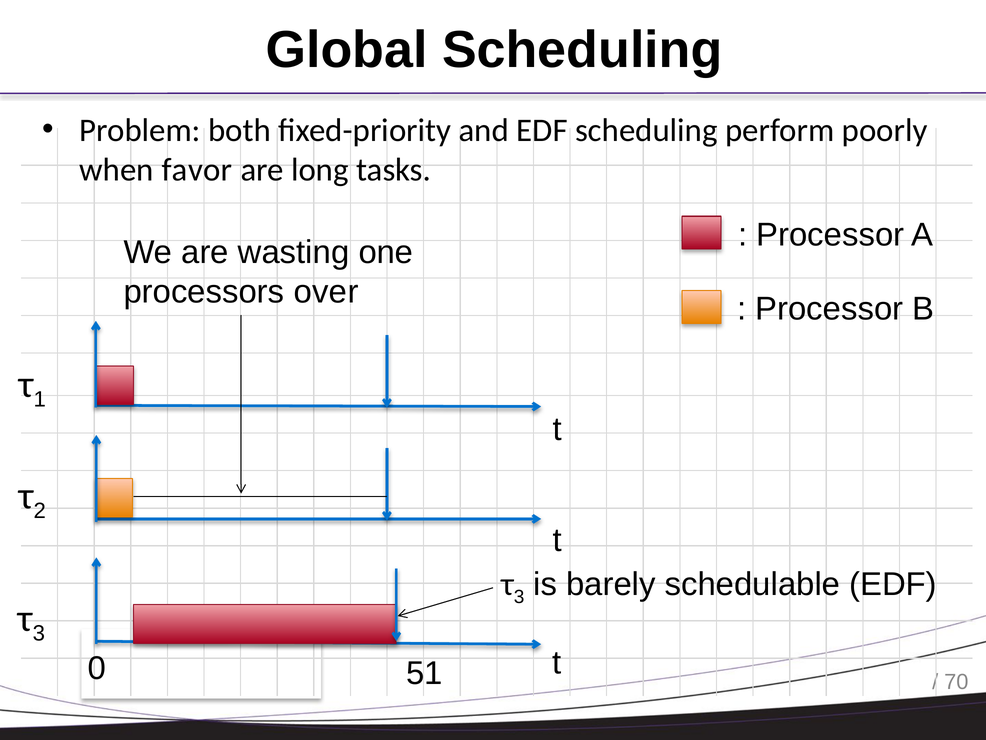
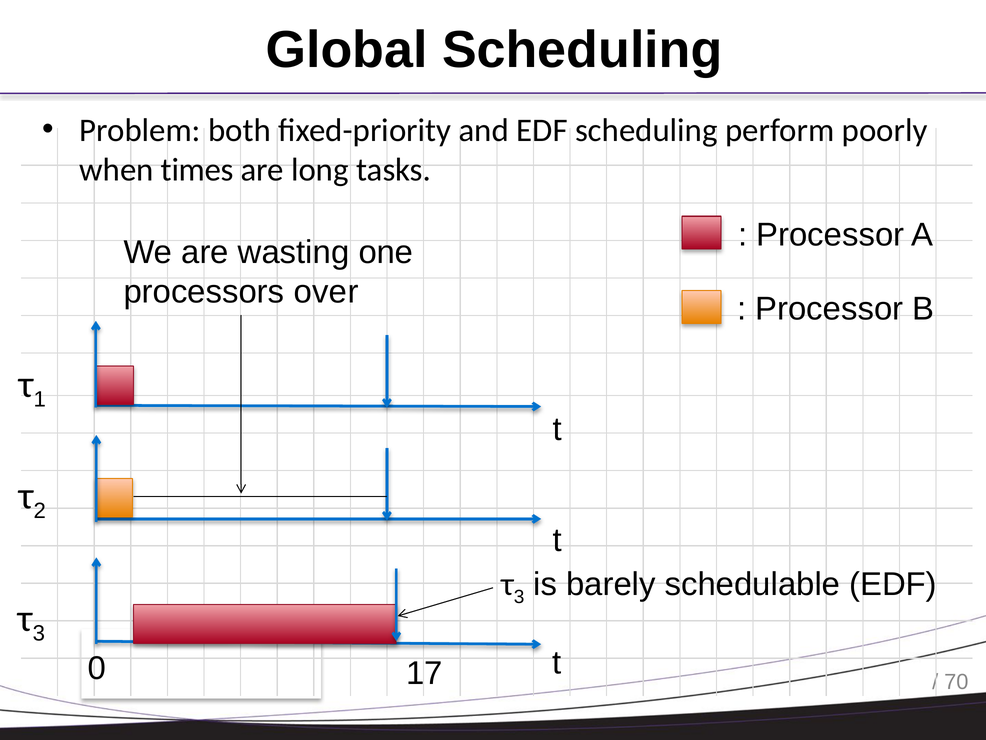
favor: favor -> times (197, 170)
51: 51 -> 17 (424, 673)
